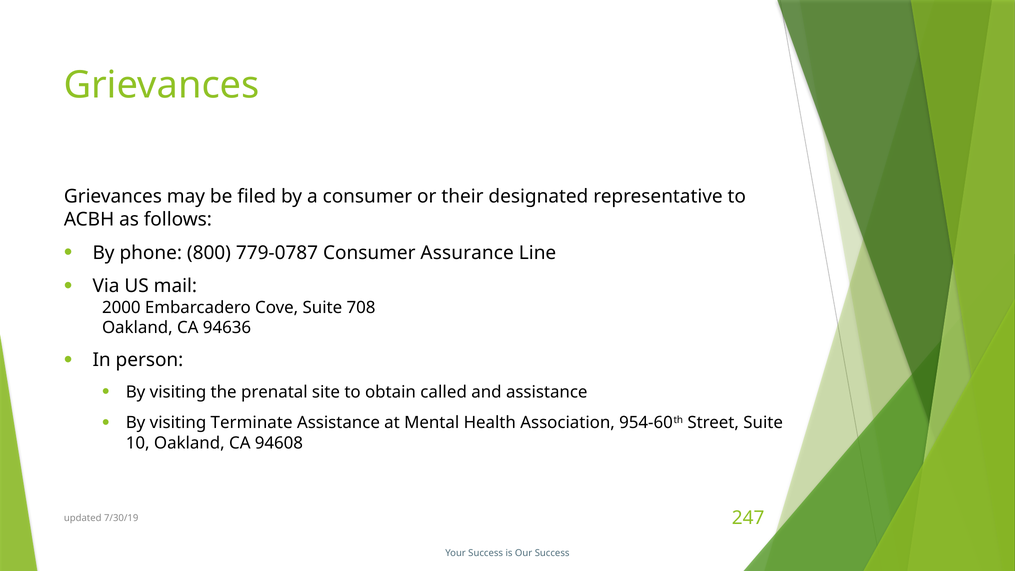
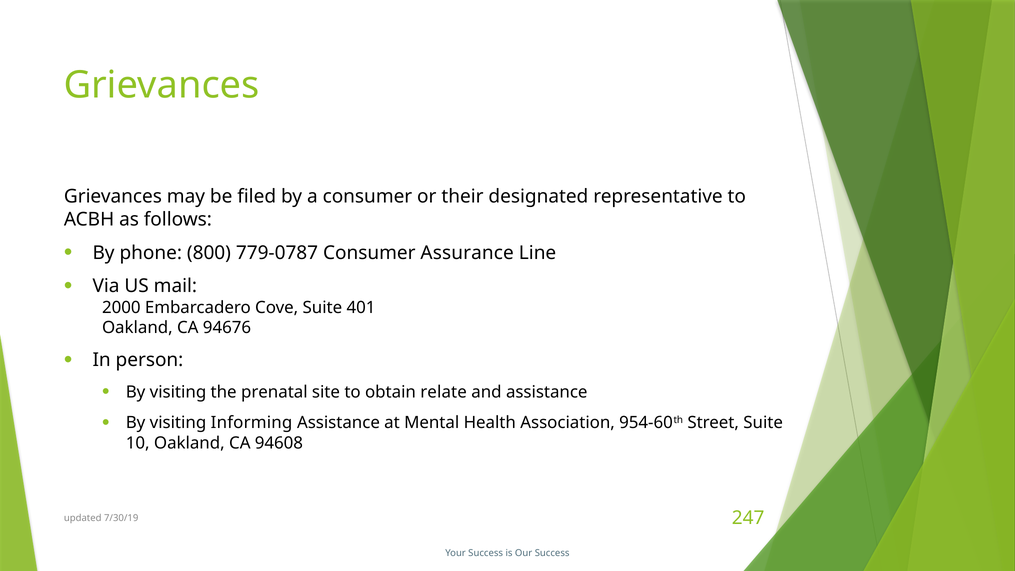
708: 708 -> 401 (361, 307)
94636: 94636 -> 94676 (227, 328)
called: called -> relate (444, 392)
Terminate: Terminate -> Informing (252, 423)
